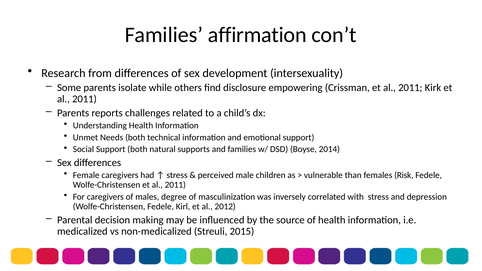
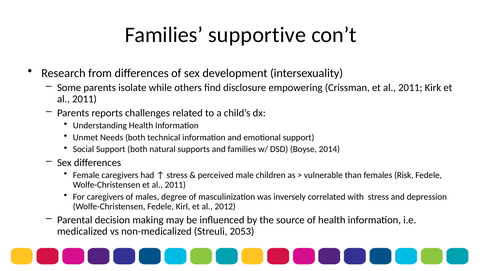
affirmation: affirmation -> supportive (257, 35)
2015: 2015 -> 2053 (242, 231)
